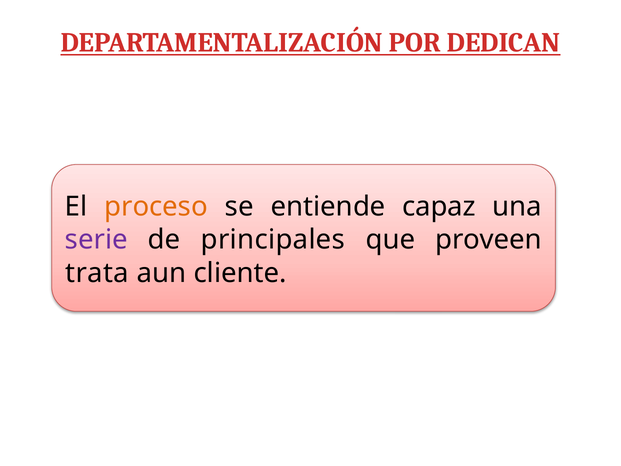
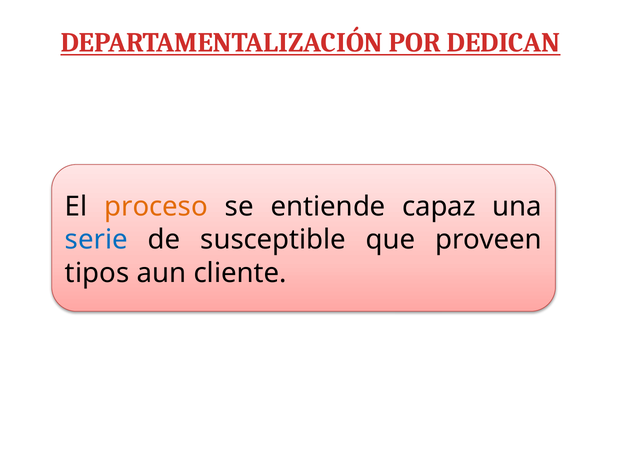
serie colour: purple -> blue (96, 240)
principales: principales -> susceptible (273, 240)
trata: trata -> tipos (97, 273)
